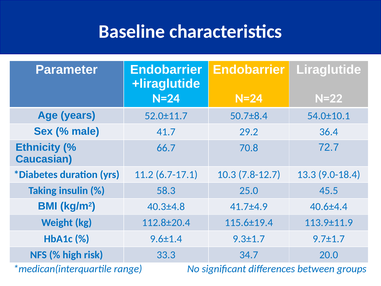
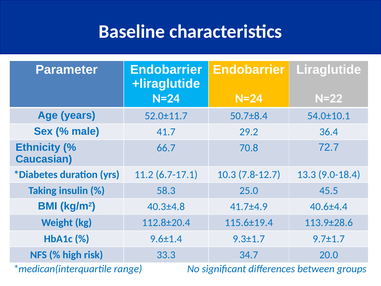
113.9±11.9: 113.9±11.9 -> 113.9±28.6 (329, 223)
